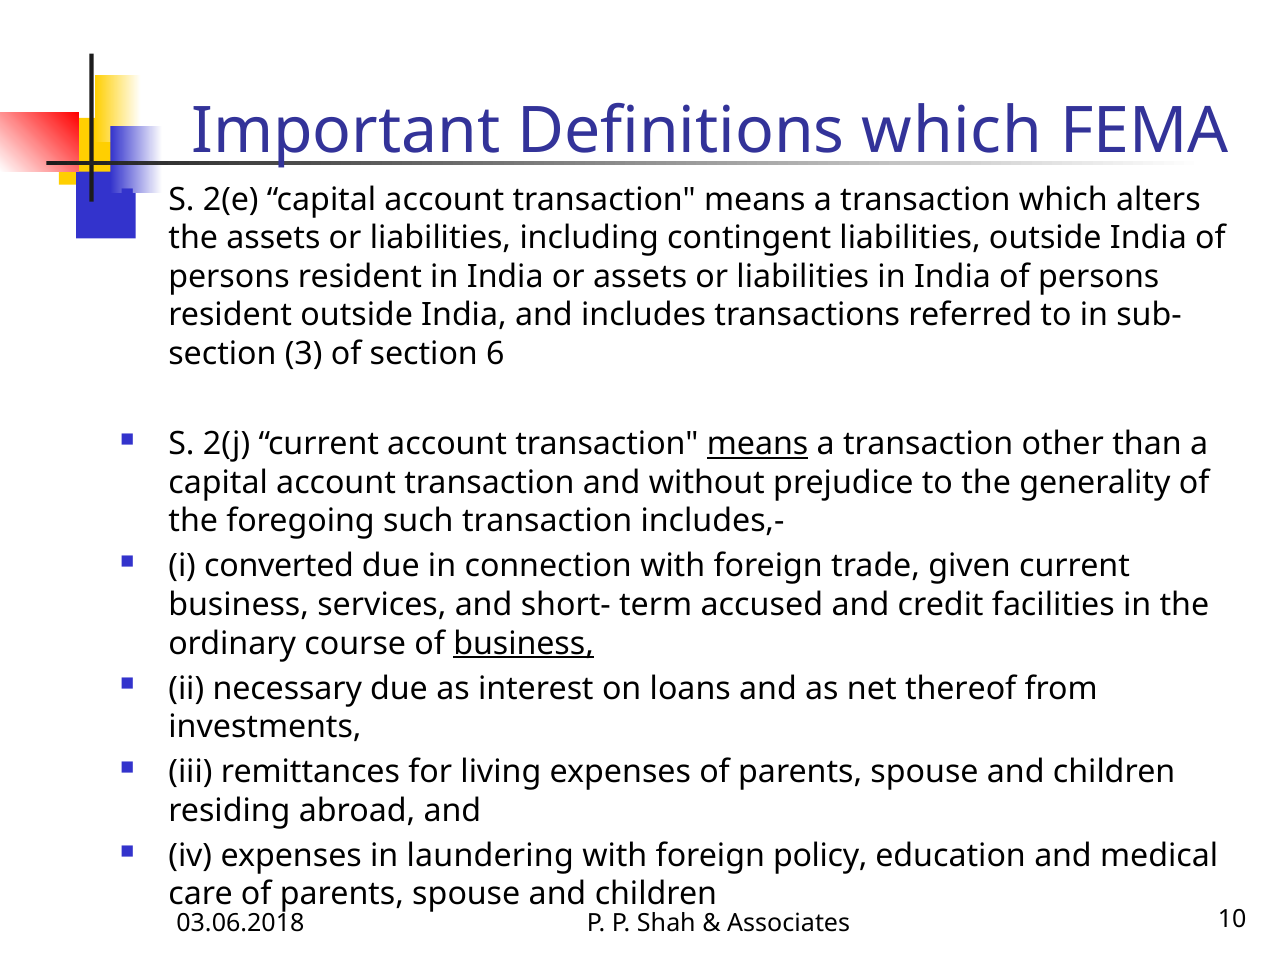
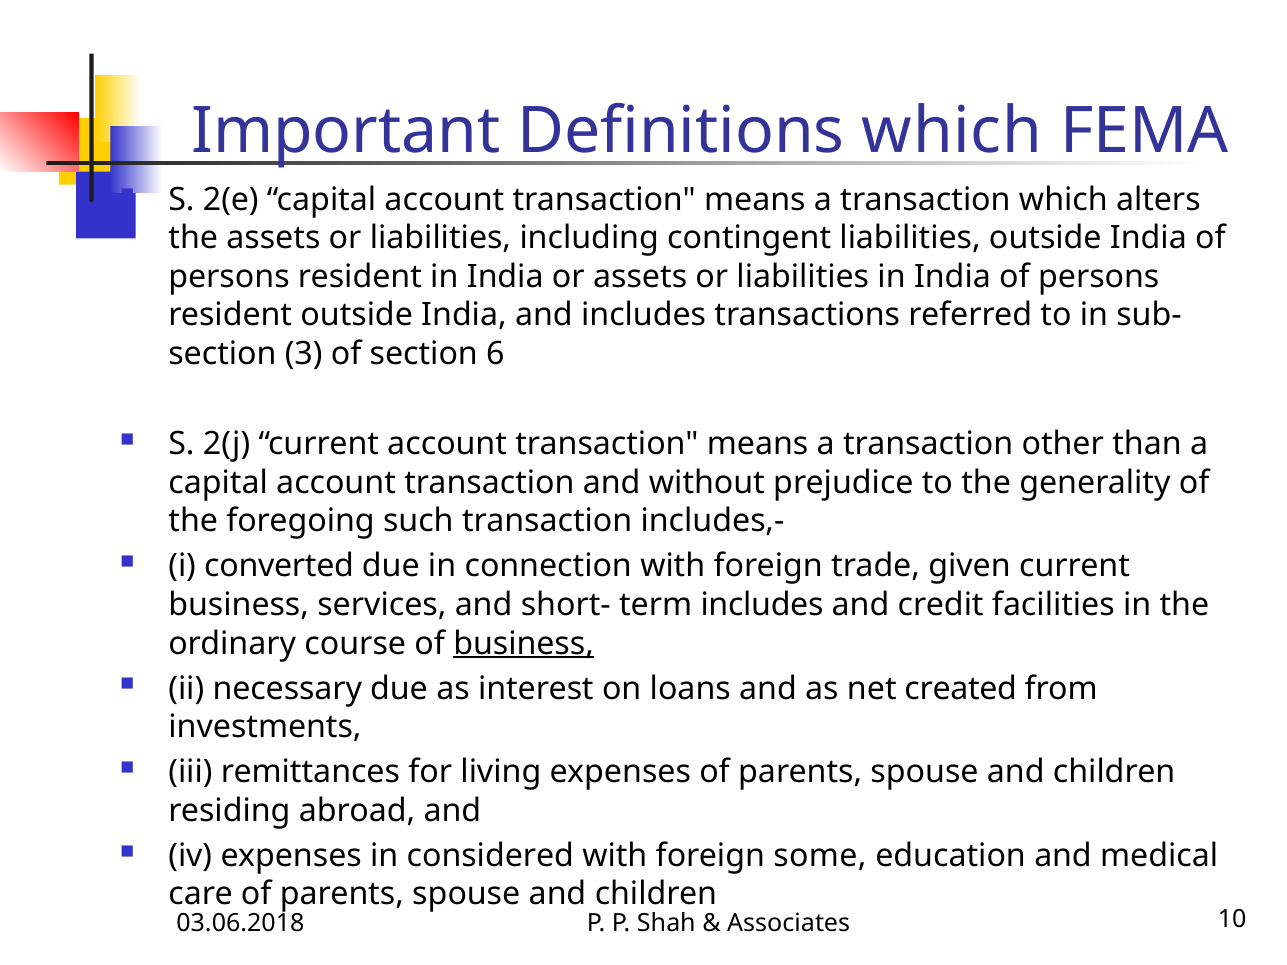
means underline: present -> none (758, 444)
term accused: accused -> includes (762, 605)
thereof: thereof -> created (961, 689)
laundering: laundering -> considered (490, 856)
policy: policy -> some (820, 856)
